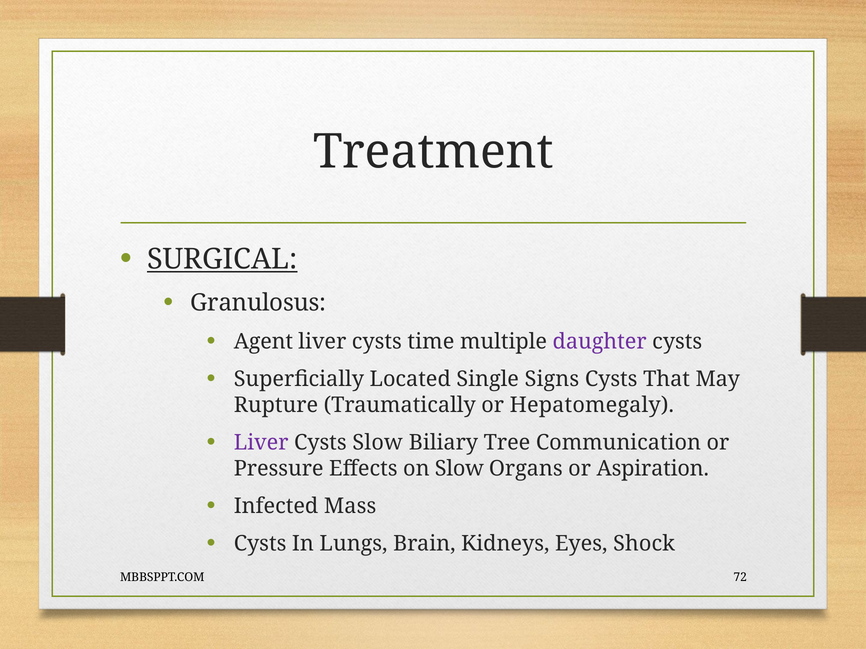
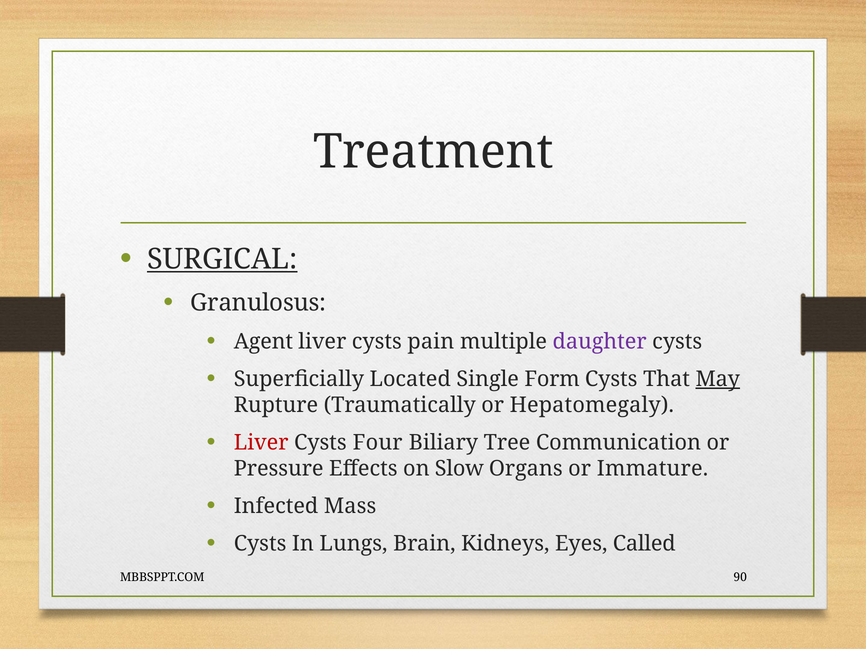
time: time -> pain (431, 342)
Signs: Signs -> Form (552, 379)
May underline: none -> present (718, 379)
Liver colour: purple -> red (261, 443)
Cysts Slow: Slow -> Four (378, 443)
Aspiration: Aspiration -> Immature (653, 469)
Shock: Shock -> Called (644, 544)
72: 72 -> 90 (740, 578)
